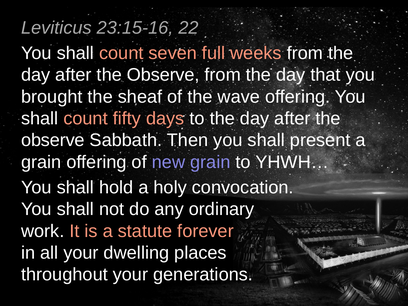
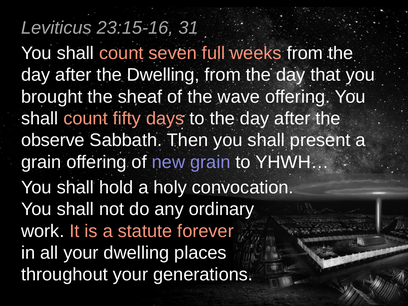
22: 22 -> 31 (188, 28)
Observe: Observe -> Dwelling (163, 75)
